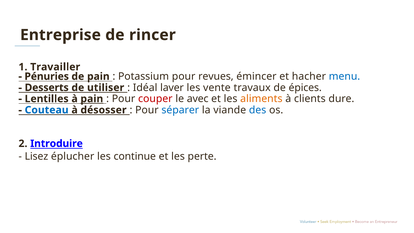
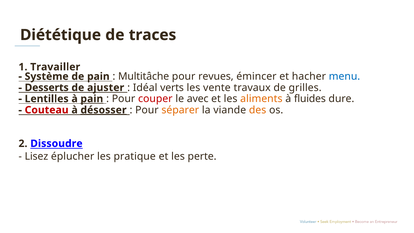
Entreprise: Entreprise -> Diététique (61, 35)
rincer: rincer -> traces (153, 35)
Pénuries: Pénuries -> Système (47, 76)
Potassium: Potassium -> Multitâche (144, 76)
utiliser: utiliser -> ajuster (106, 88)
laver: laver -> verts (172, 88)
épices: épices -> grilles (305, 88)
clients: clients -> fluides (310, 99)
Couteau colour: blue -> red (47, 110)
désosser underline: none -> present (104, 110)
séparer colour: blue -> orange (180, 110)
des colour: blue -> orange (258, 110)
Introduire: Introduire -> Dissoudre (56, 143)
continue: continue -> pratique (135, 156)
